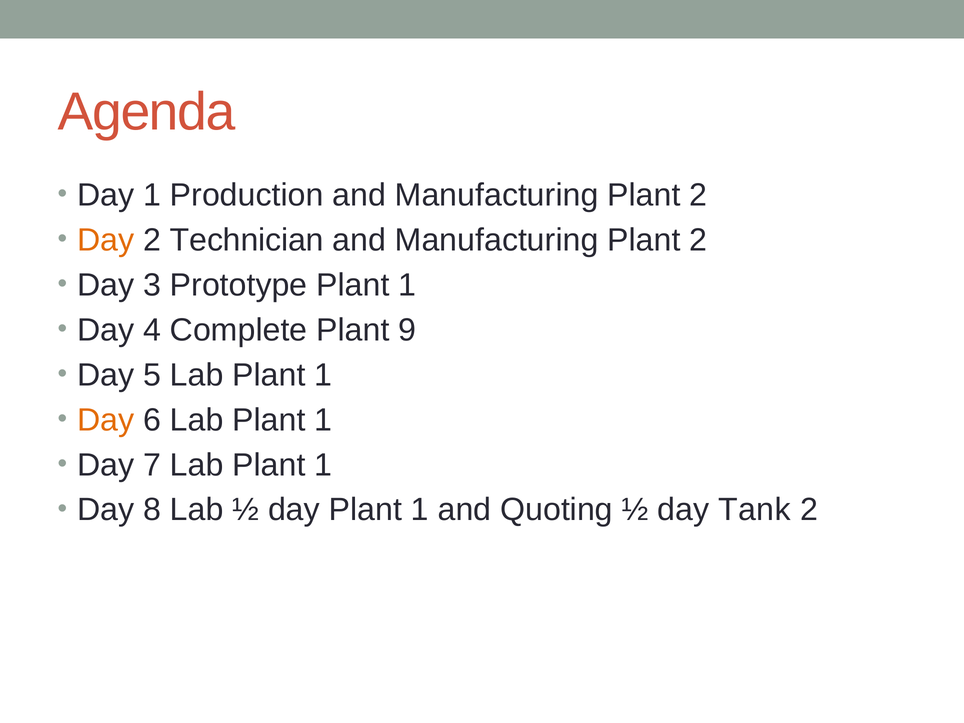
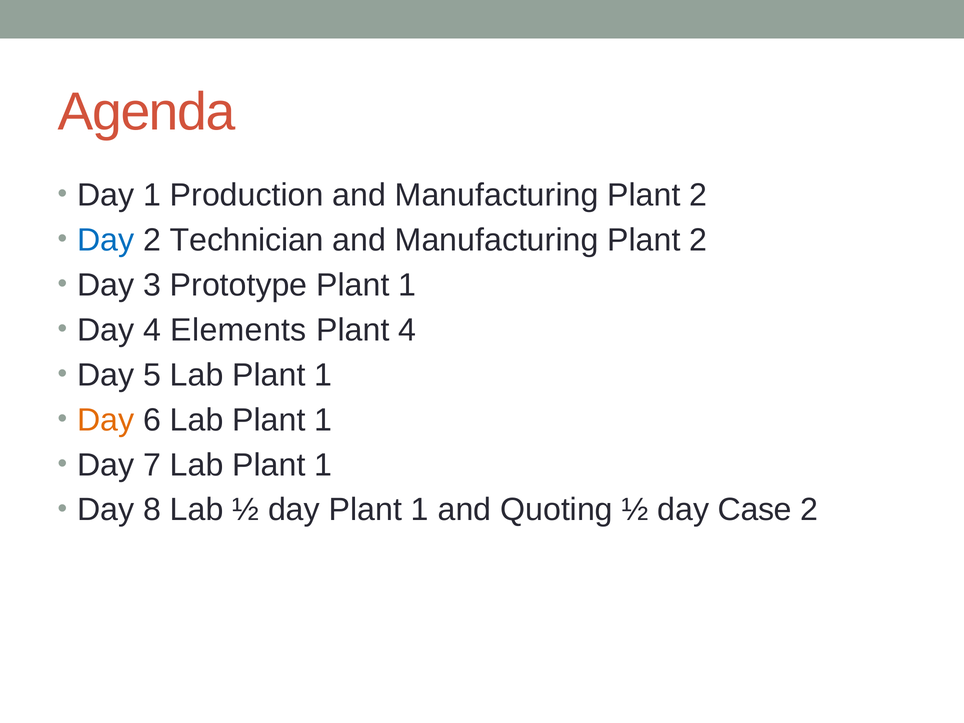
Day colour: orange -> blue (106, 240)
Complete: Complete -> Elements (238, 330)
Plant 9: 9 -> 4 (407, 330)
Tank: Tank -> Case (755, 510)
